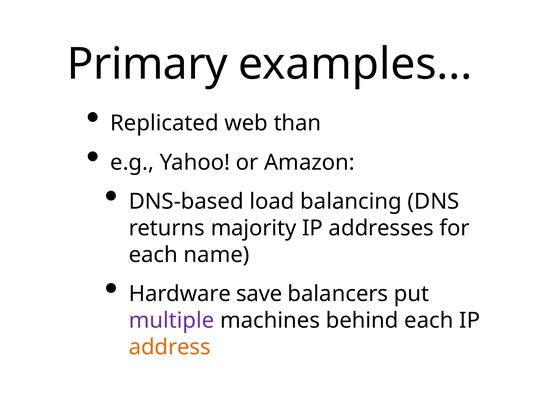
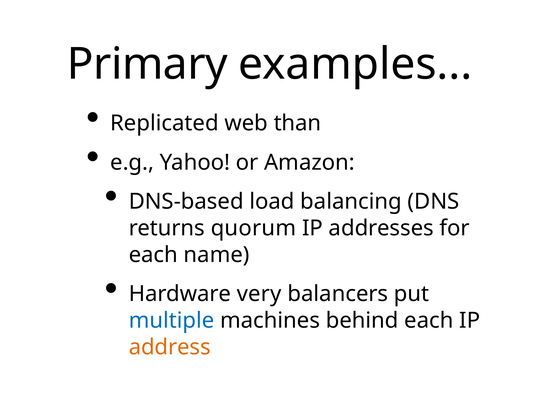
majority: majority -> quorum (253, 228)
save: save -> very (259, 294)
multiple colour: purple -> blue (171, 321)
